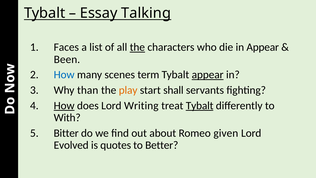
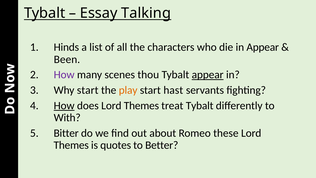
Faces: Faces -> Hinds (66, 47)
the underline: present -> none (137, 47)
How colour: blue -> purple (64, 75)
term: term -> thou (148, 75)
Why than: than -> start (88, 90)
shall: shall -> hast (173, 90)
does Lord Writing: Writing -> Themes (141, 105)
Tybalt underline: present -> none (200, 105)
given: given -> these (226, 133)
Evolved: Evolved -> Themes (71, 145)
